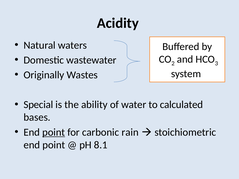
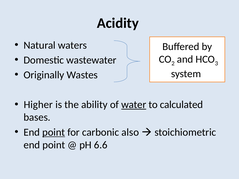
Special: Special -> Higher (38, 105)
water underline: none -> present (134, 105)
rain: rain -> also (130, 132)
8.1: 8.1 -> 6.6 (101, 145)
